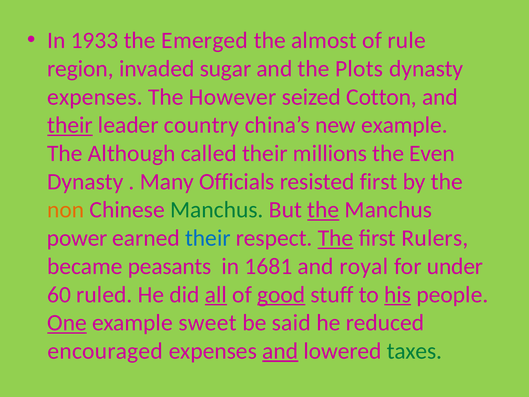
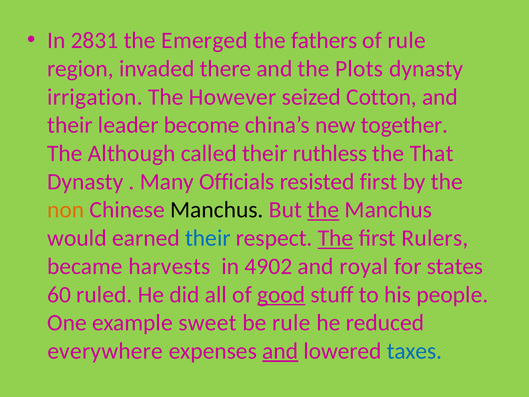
1933: 1933 -> 2831 (95, 40)
almost: almost -> fathers (324, 40)
sugar: sugar -> there (225, 69)
expenses: expenses -> irrigation (95, 97)
their underline: present -> none (70, 125)
country: country -> become (202, 125)
new example: example -> together (404, 125)
millions: millions -> ruthless (330, 153)
Even: Even -> That (432, 153)
Manchus colour: green -> black (217, 210)
power: power -> would (77, 238)
peasants: peasants -> harvests (169, 266)
1681: 1681 -> 4902 (268, 266)
under: under -> states (455, 266)
all underline: present -> none (216, 294)
his underline: present -> none (398, 294)
One underline: present -> none (67, 323)
be said: said -> rule (291, 323)
encouraged: encouraged -> everywhere (105, 351)
taxes colour: green -> blue (414, 351)
